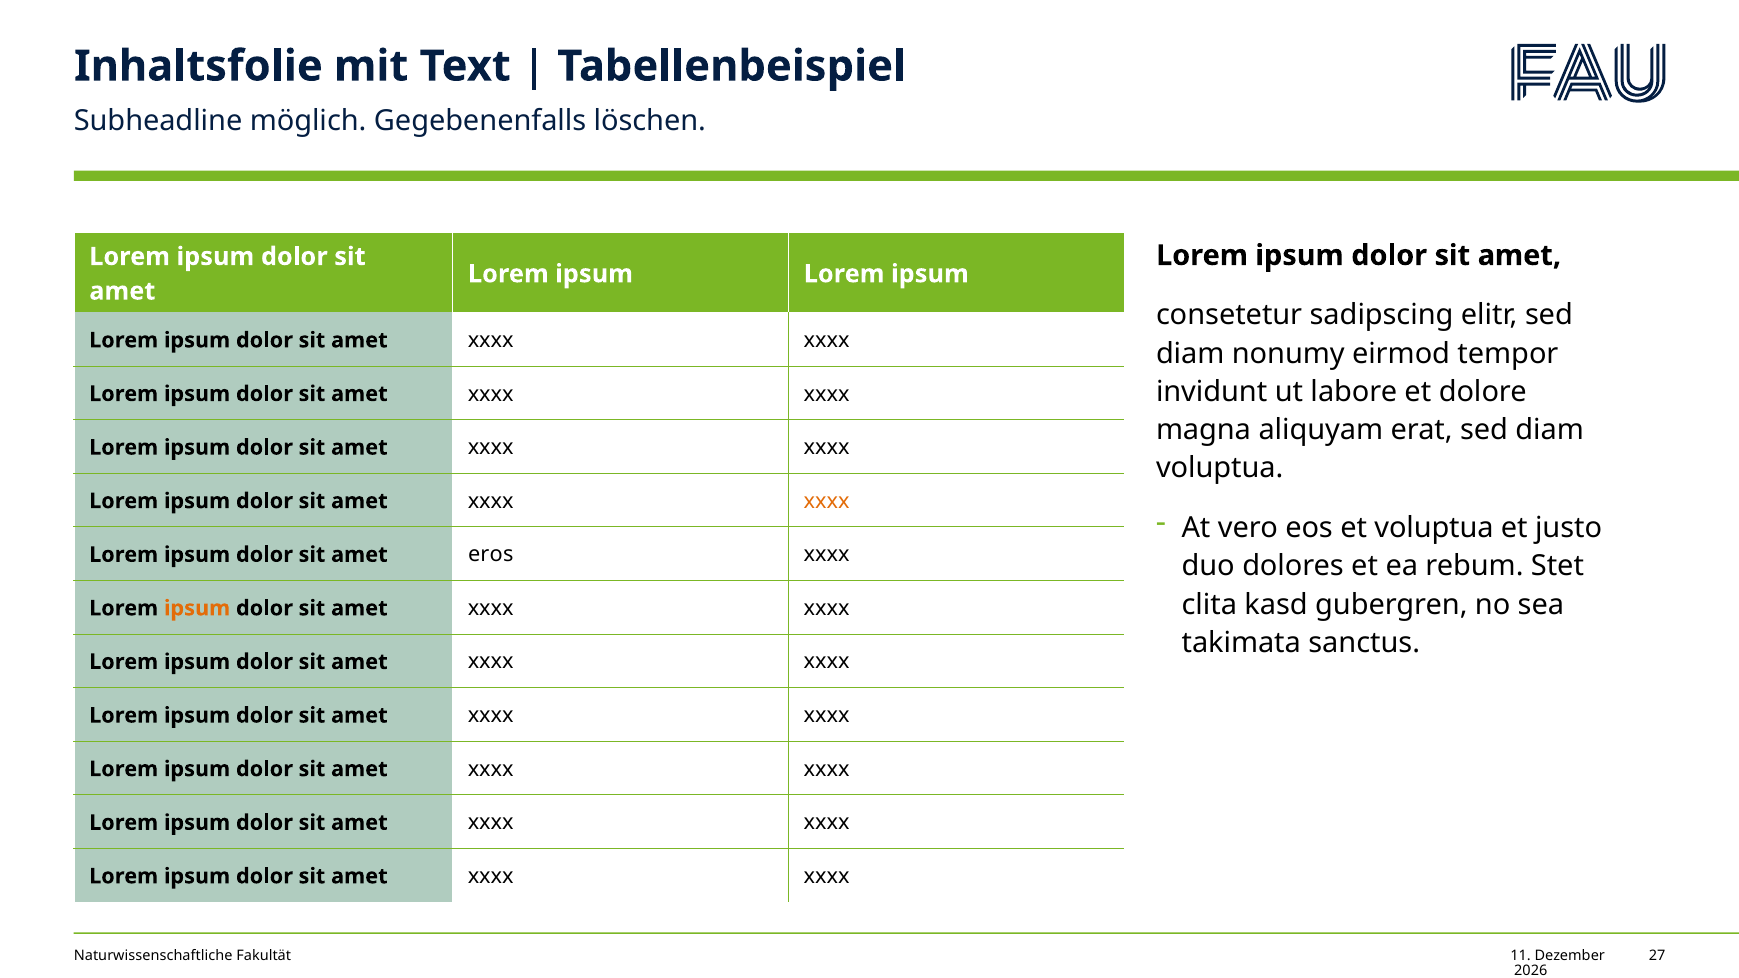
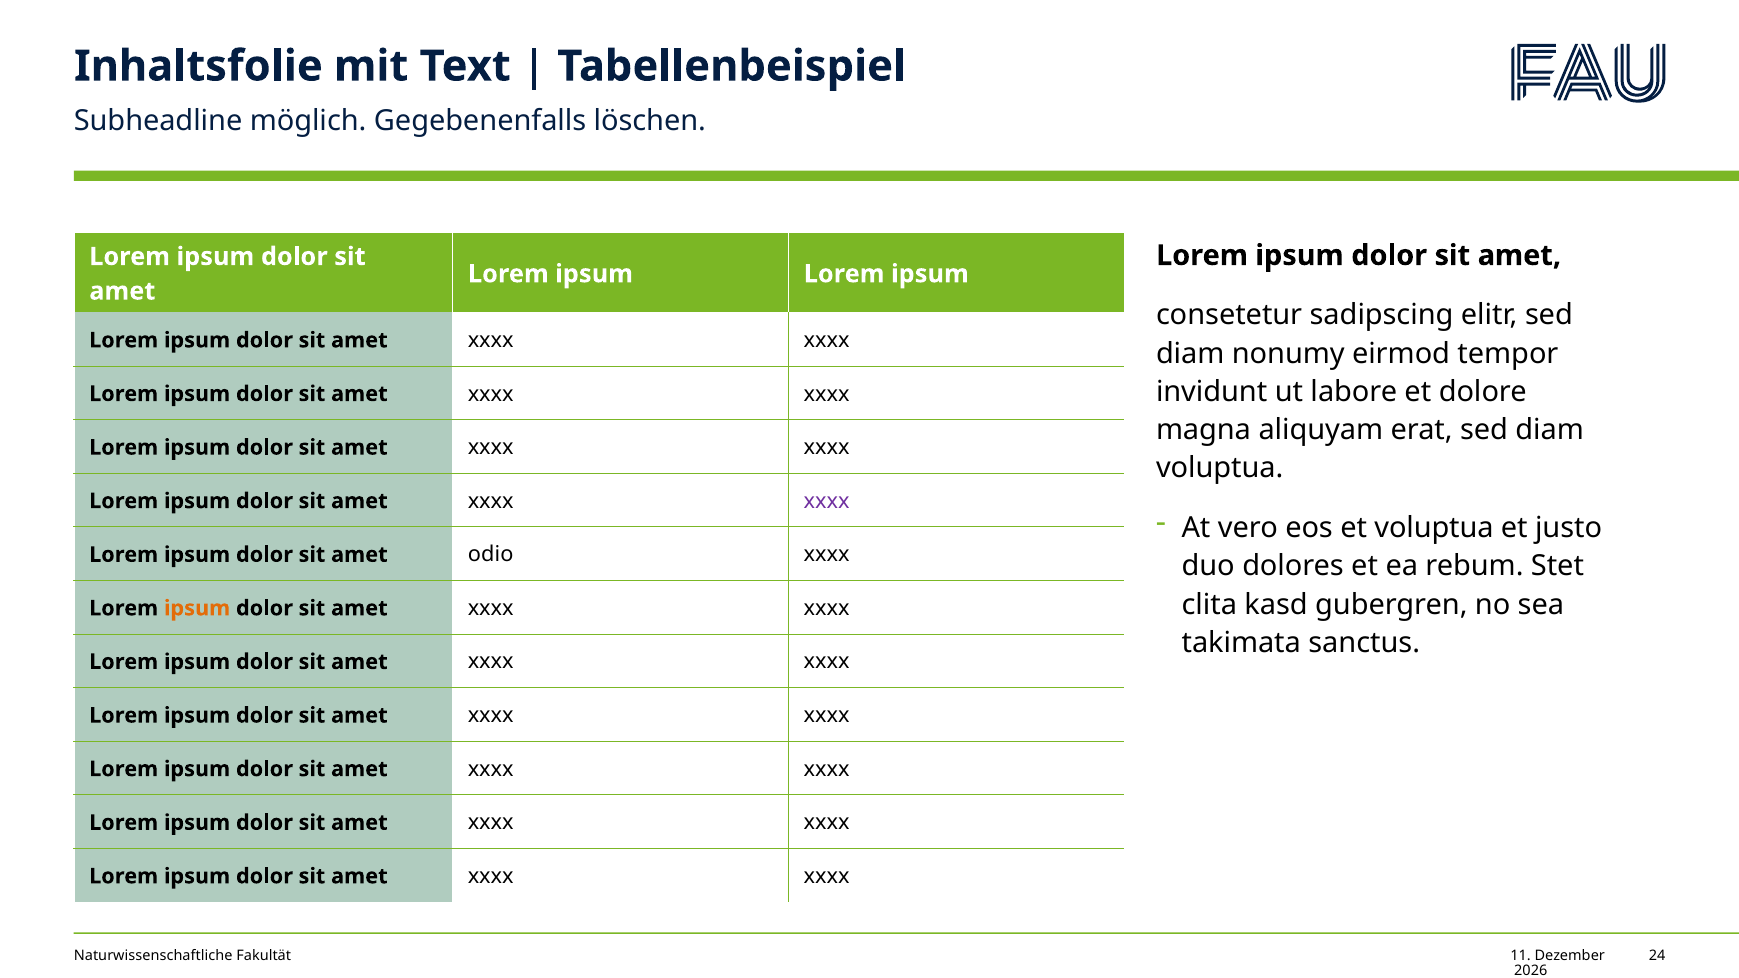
xxxx colour: orange -> purple (827, 501)
eros: eros -> odio (491, 555)
27: 27 -> 24 (1657, 956)
